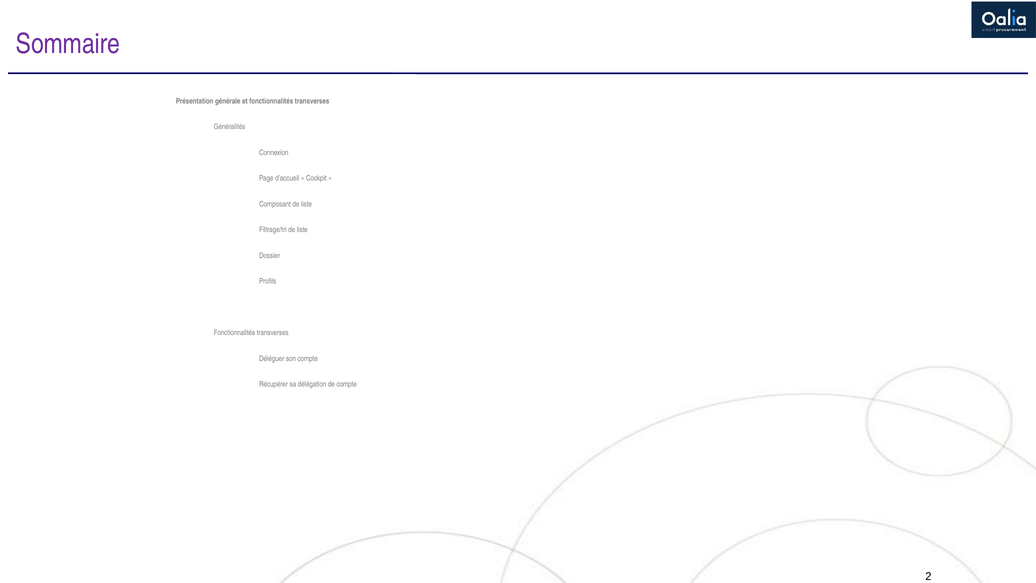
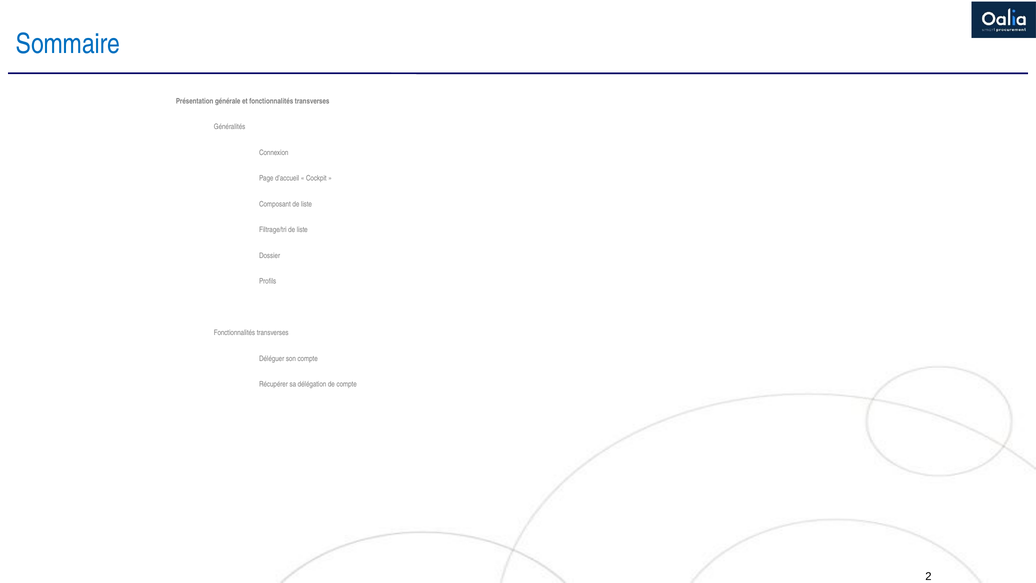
Sommaire colour: purple -> blue (68, 44)
